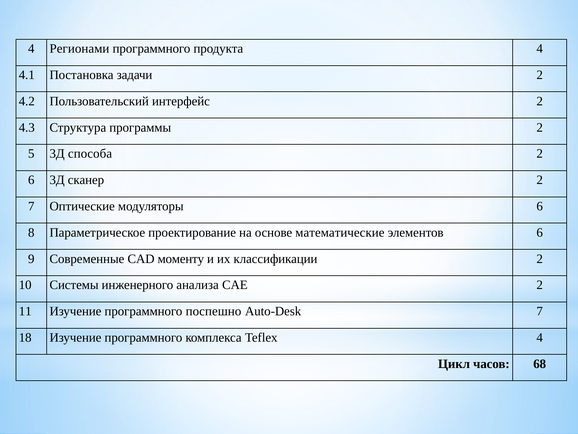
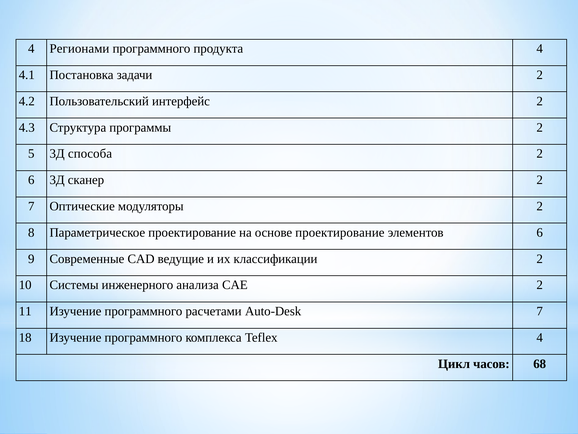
модуляторы 6: 6 -> 2 (540, 206)
основе математические: математические -> проектирование (340, 232)
моменту: моменту -> ведущие (181, 259)
поспешно: поспешно -> расчетами (214, 311)
